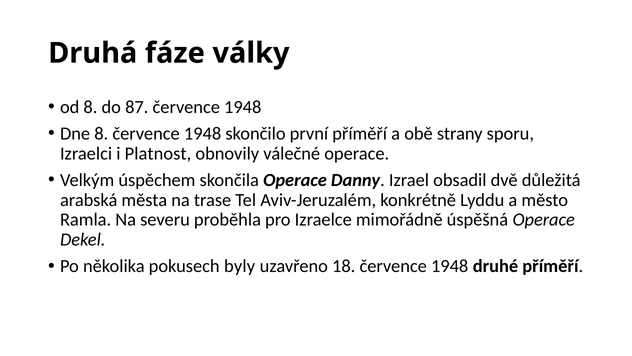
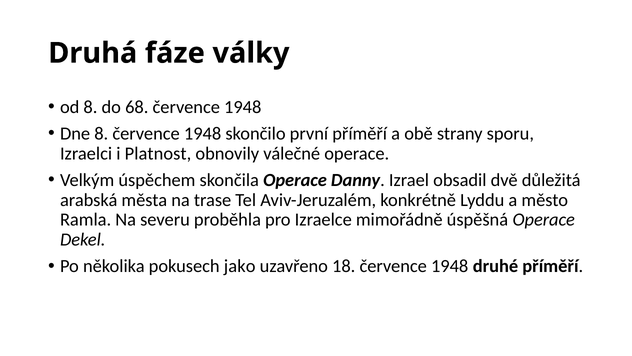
87: 87 -> 68 (137, 107)
byly: byly -> jako (240, 266)
